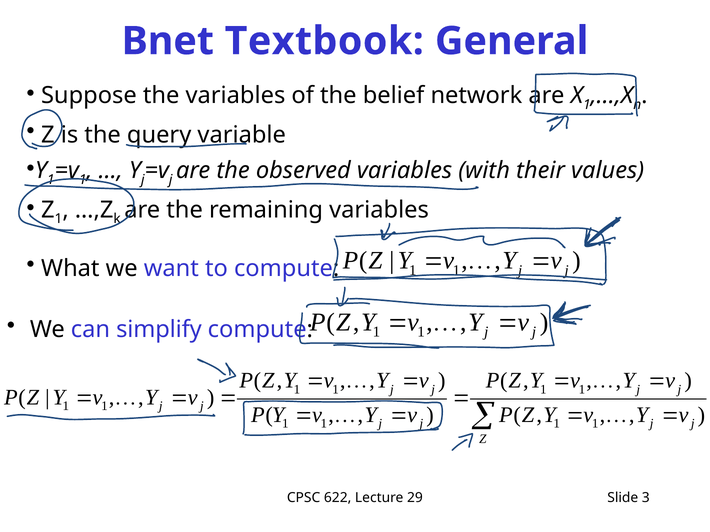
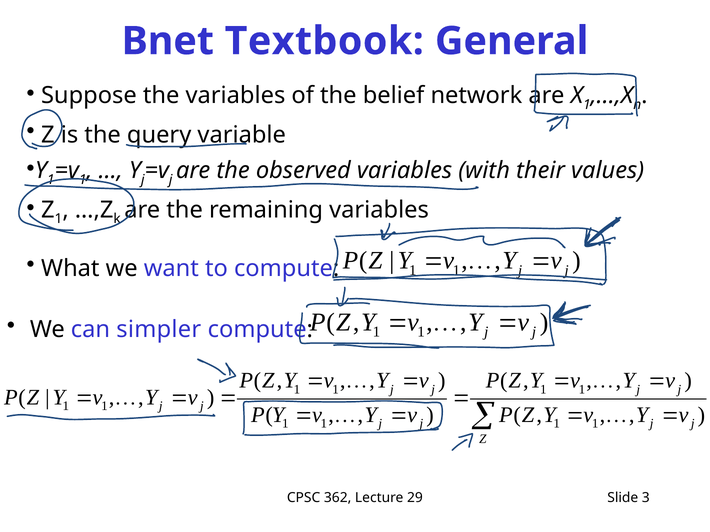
simplify: simplify -> simpler (159, 330)
622: 622 -> 362 (338, 498)
